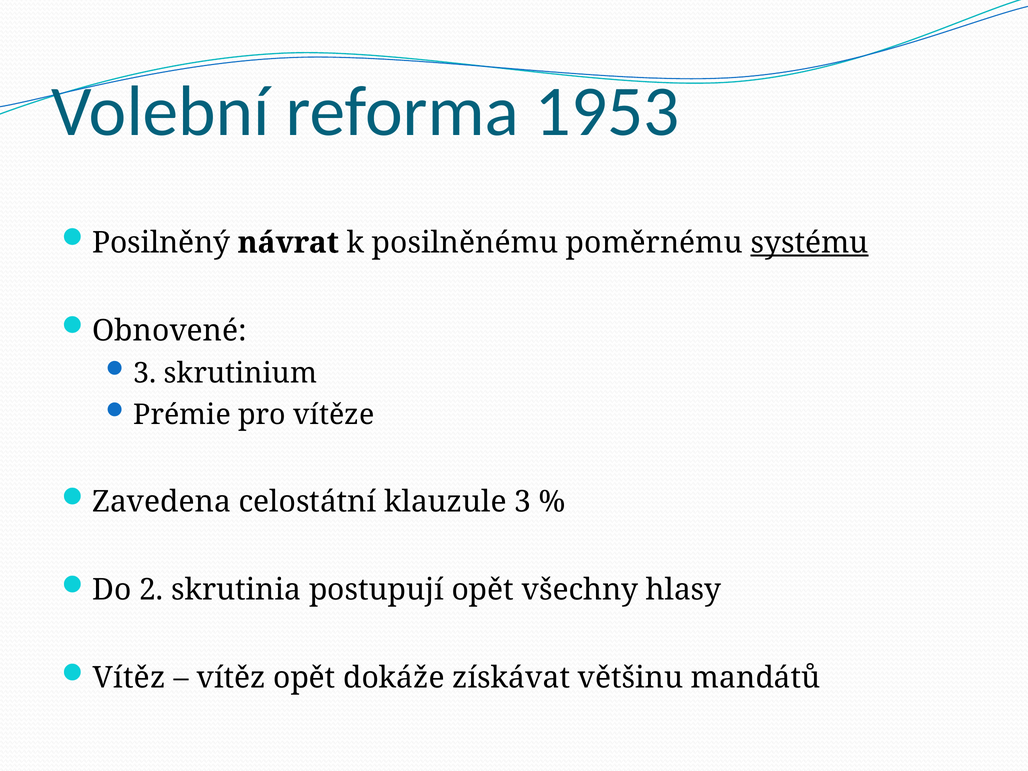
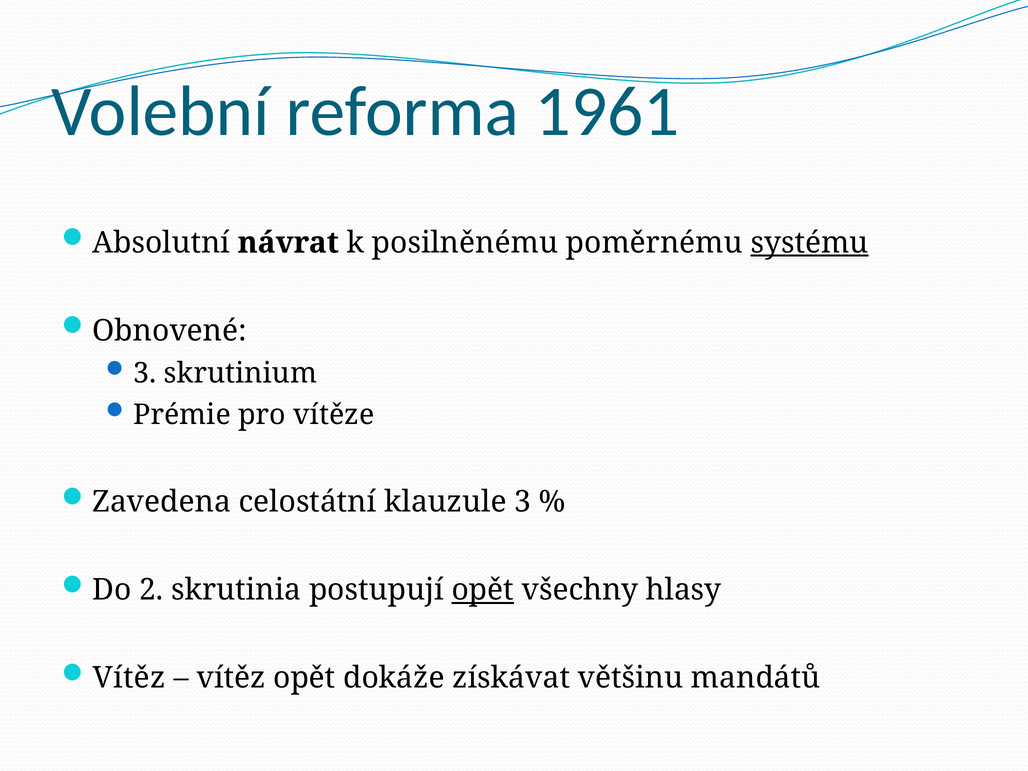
1953: 1953 -> 1961 (607, 112)
Posilněný: Posilněný -> Absolutní (161, 243)
opět underline: none -> present (483, 590)
